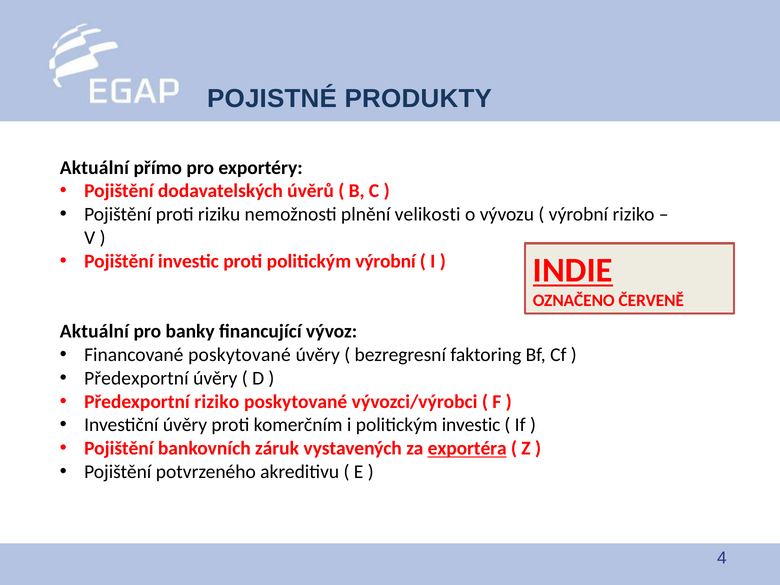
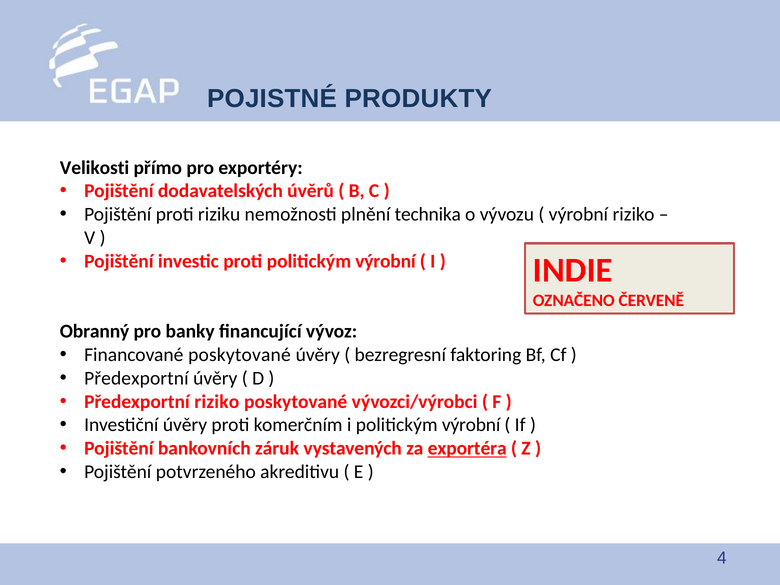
Aktuální: Aktuální -> Velikosti (95, 168)
velikosti: velikosti -> technika (428, 214)
INDIE underline: present -> none (573, 270)
Aktuální: Aktuální -> Obranný (95, 331)
i politickým investic: investic -> výrobní (471, 425)
